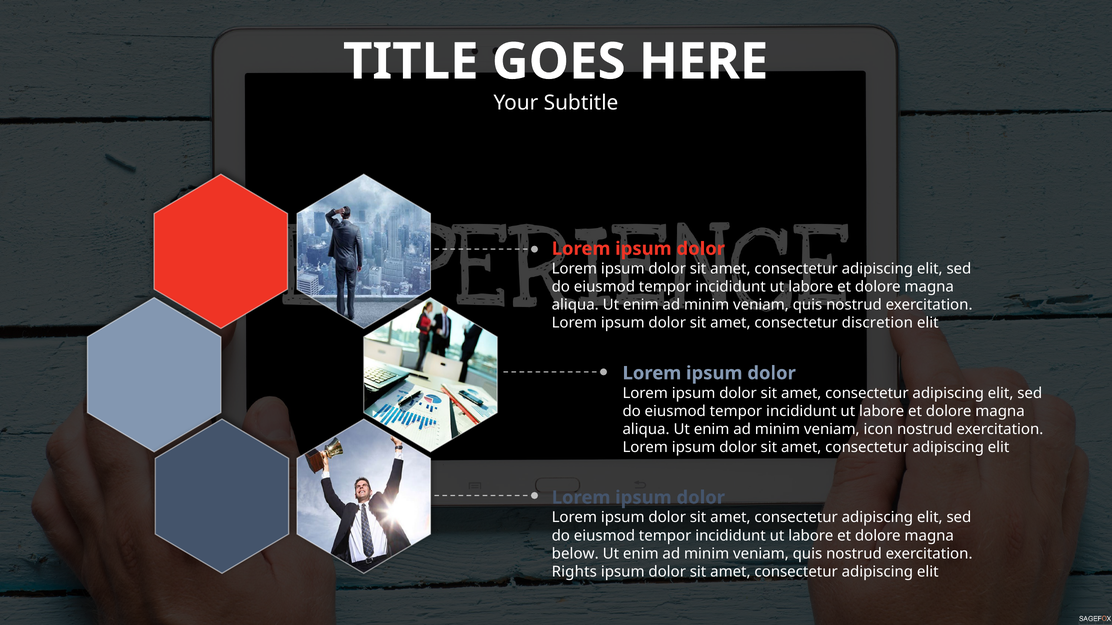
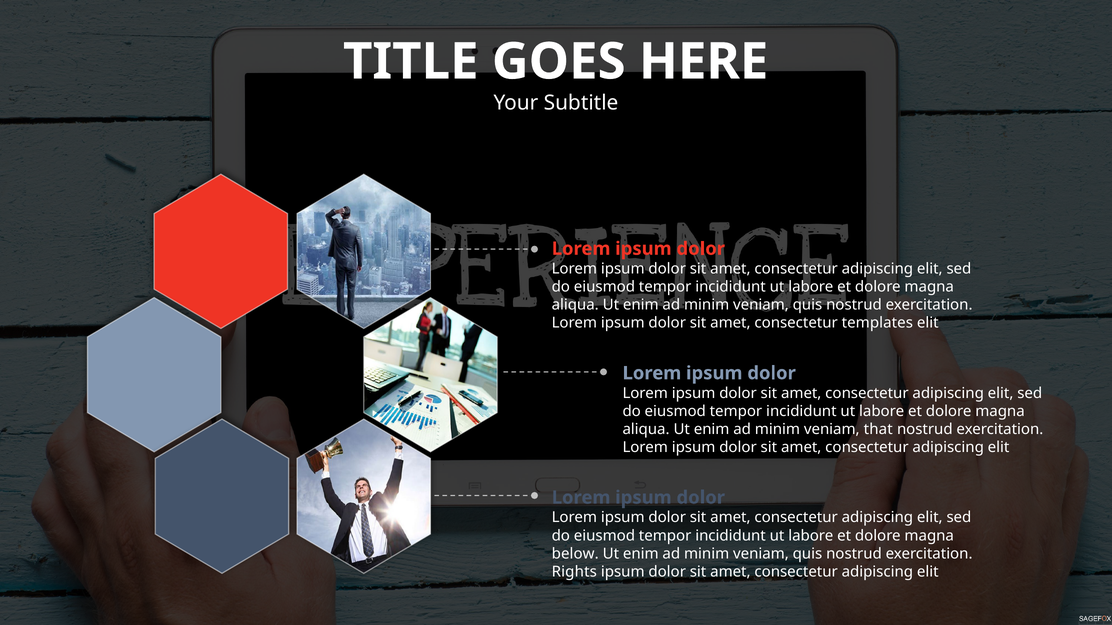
discretion: discretion -> templates (877, 323)
icon: icon -> that (878, 430)
